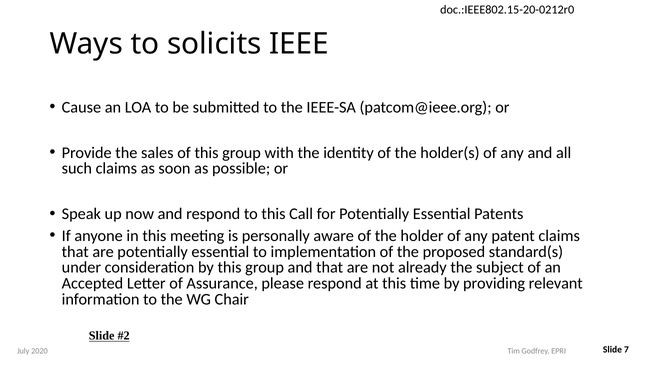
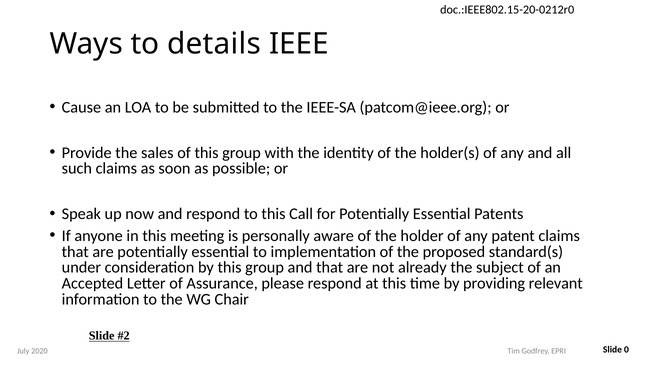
solicits: solicits -> details (214, 44)
7: 7 -> 0 (626, 349)
